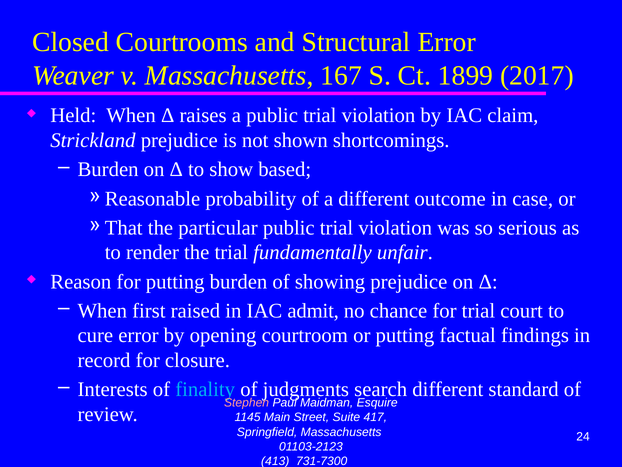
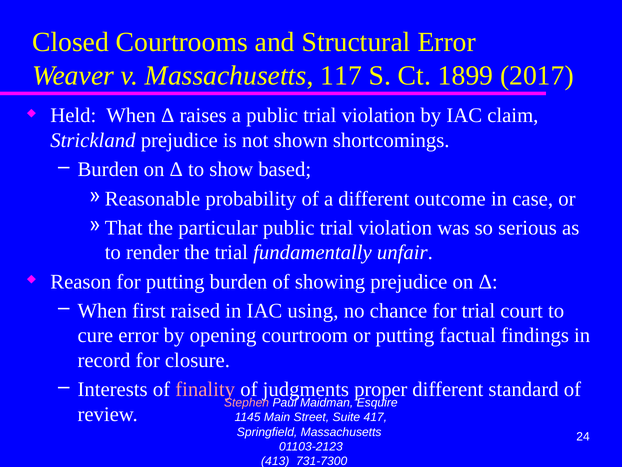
167: 167 -> 117 (341, 75)
admit: admit -> using (313, 310)
finality colour: light blue -> pink (205, 389)
search: search -> proper (381, 389)
